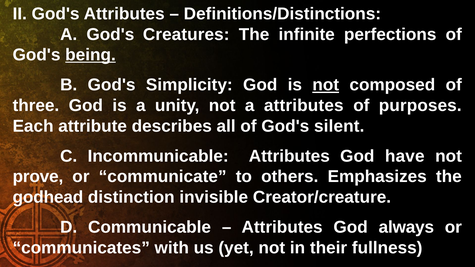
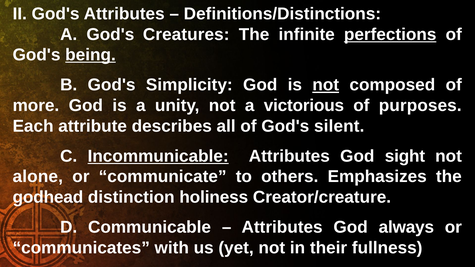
perfections underline: none -> present (390, 34)
three: three -> more (36, 106)
a attributes: attributes -> victorious (304, 106)
Incommunicable underline: none -> present (158, 156)
have: have -> sight (405, 156)
prove: prove -> alone (38, 177)
invisible: invisible -> holiness (214, 197)
